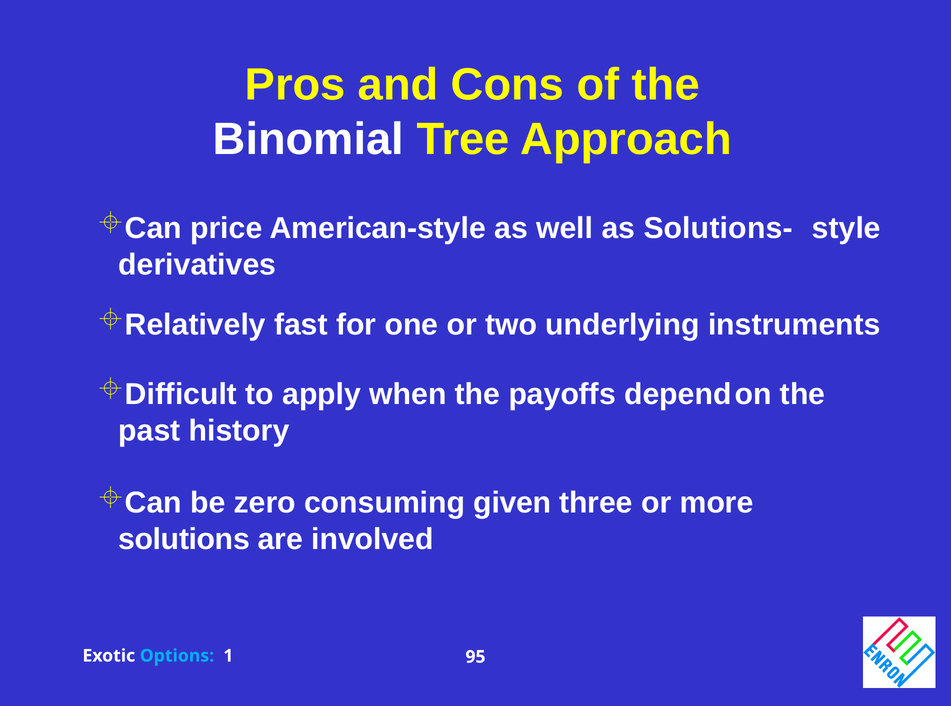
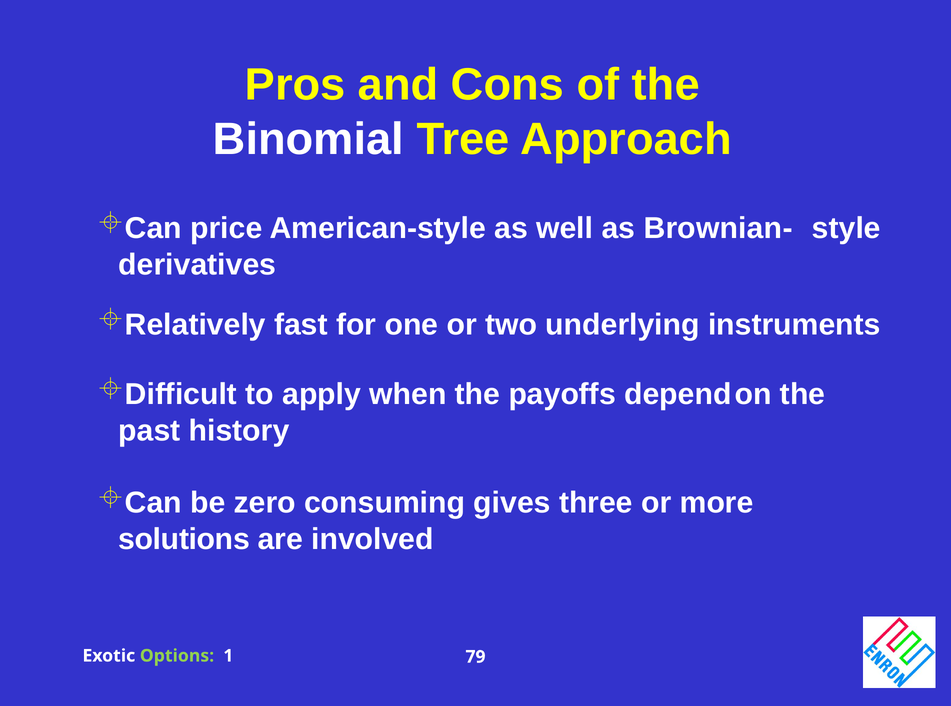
Solutions-: Solutions- -> Brownian- (718, 229)
given: given -> gives (512, 503)
Options colour: light blue -> light green (177, 656)
95: 95 -> 79 (475, 657)
